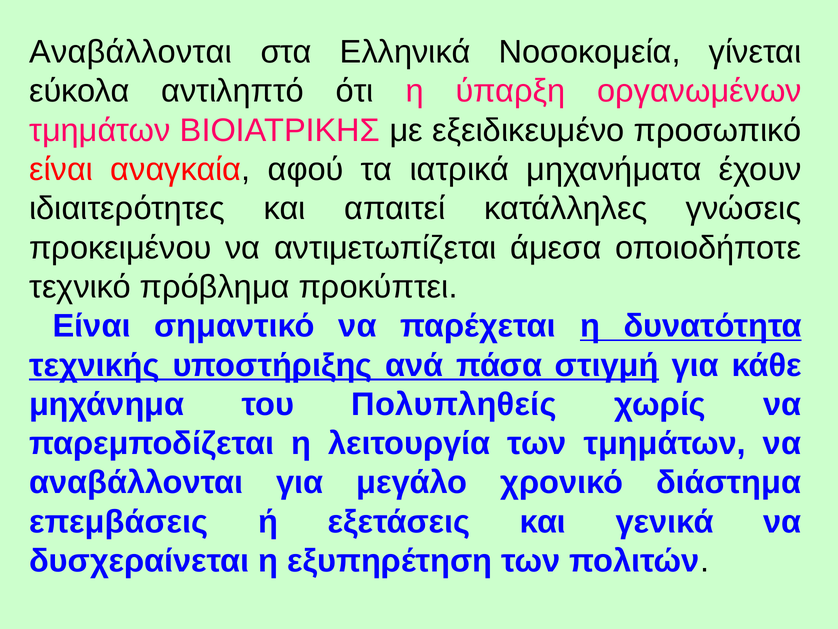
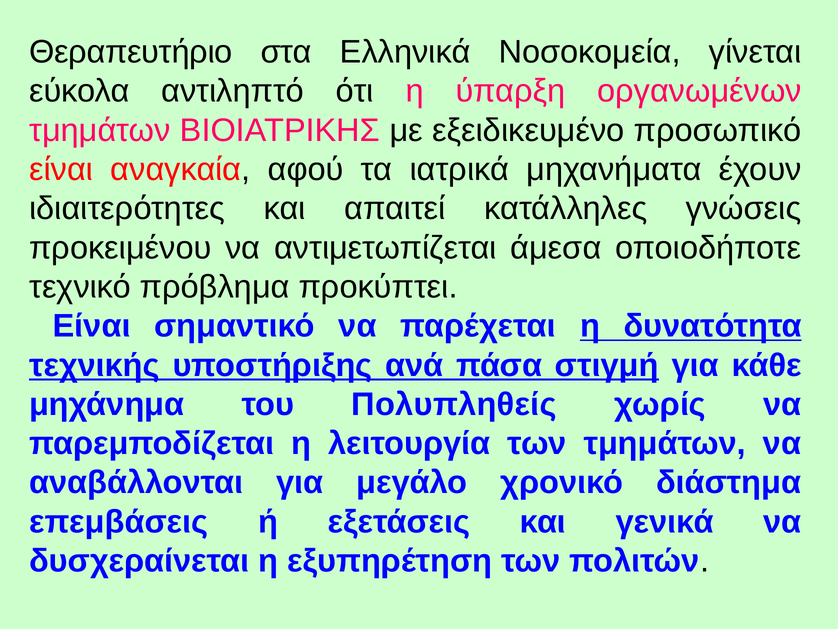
Αναβάλλονται: Αναβάλλονται -> Θεραπευτήριο (131, 52)
